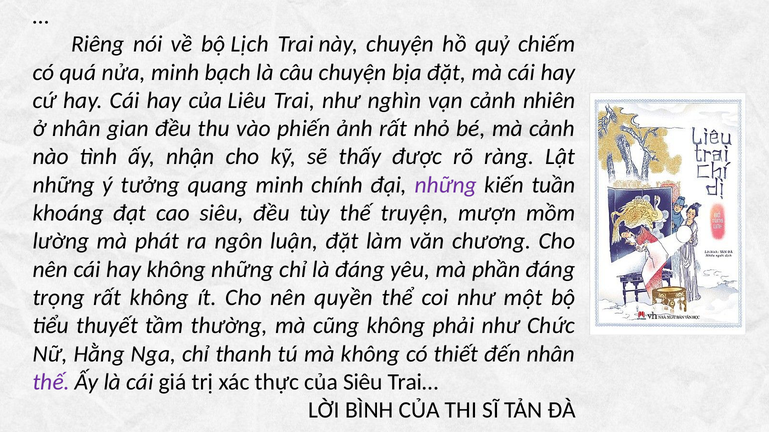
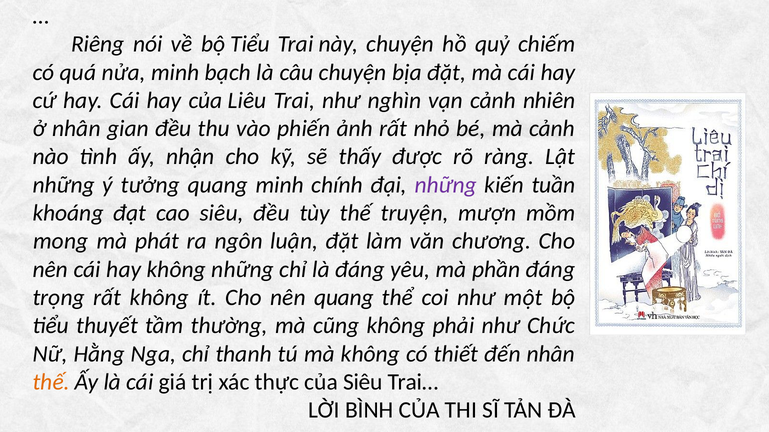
về bộ Lịch: Lịch -> Tiểu (250, 44)
lường: lường -> mong (61, 242)
nên quyền: quyền -> quang (344, 298)
thế colour: purple -> orange (51, 382)
